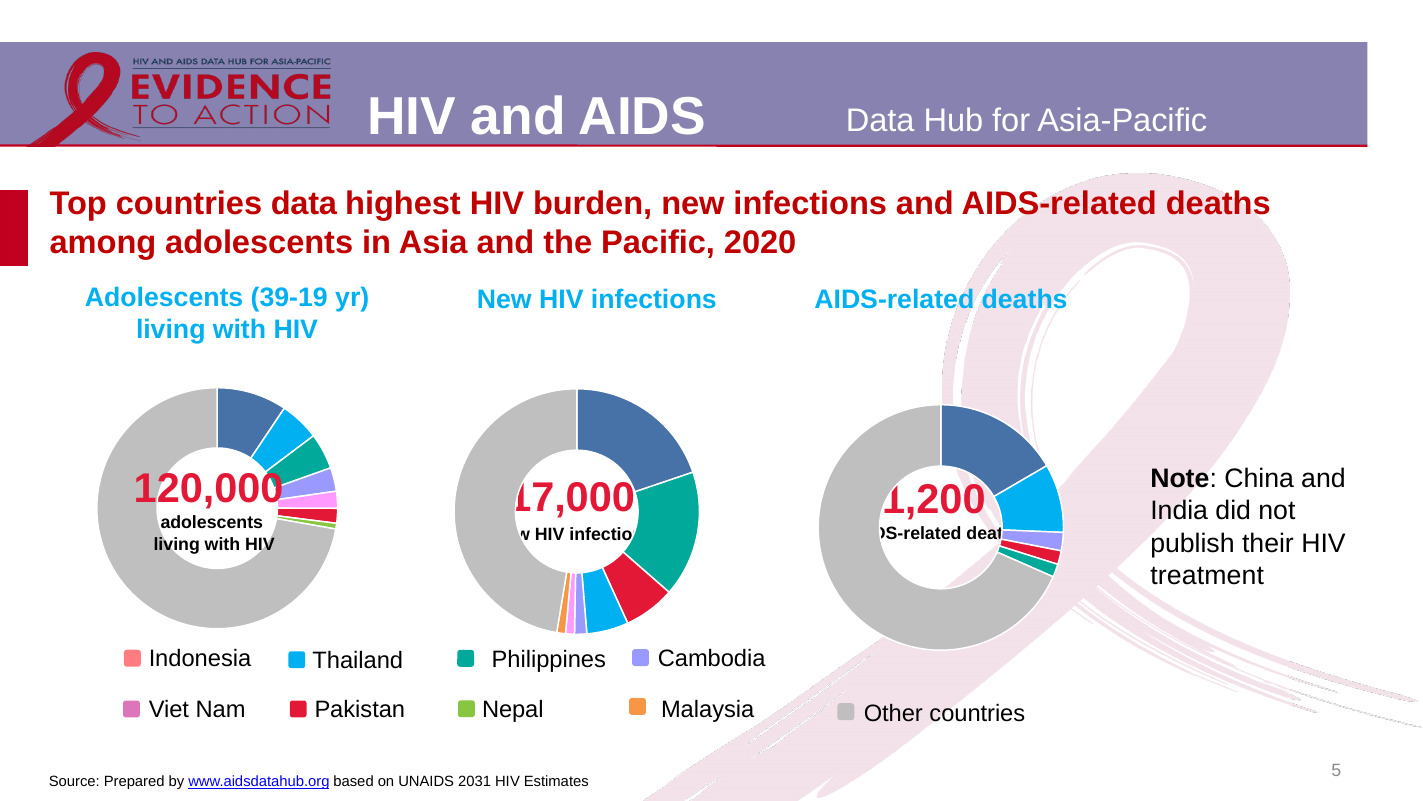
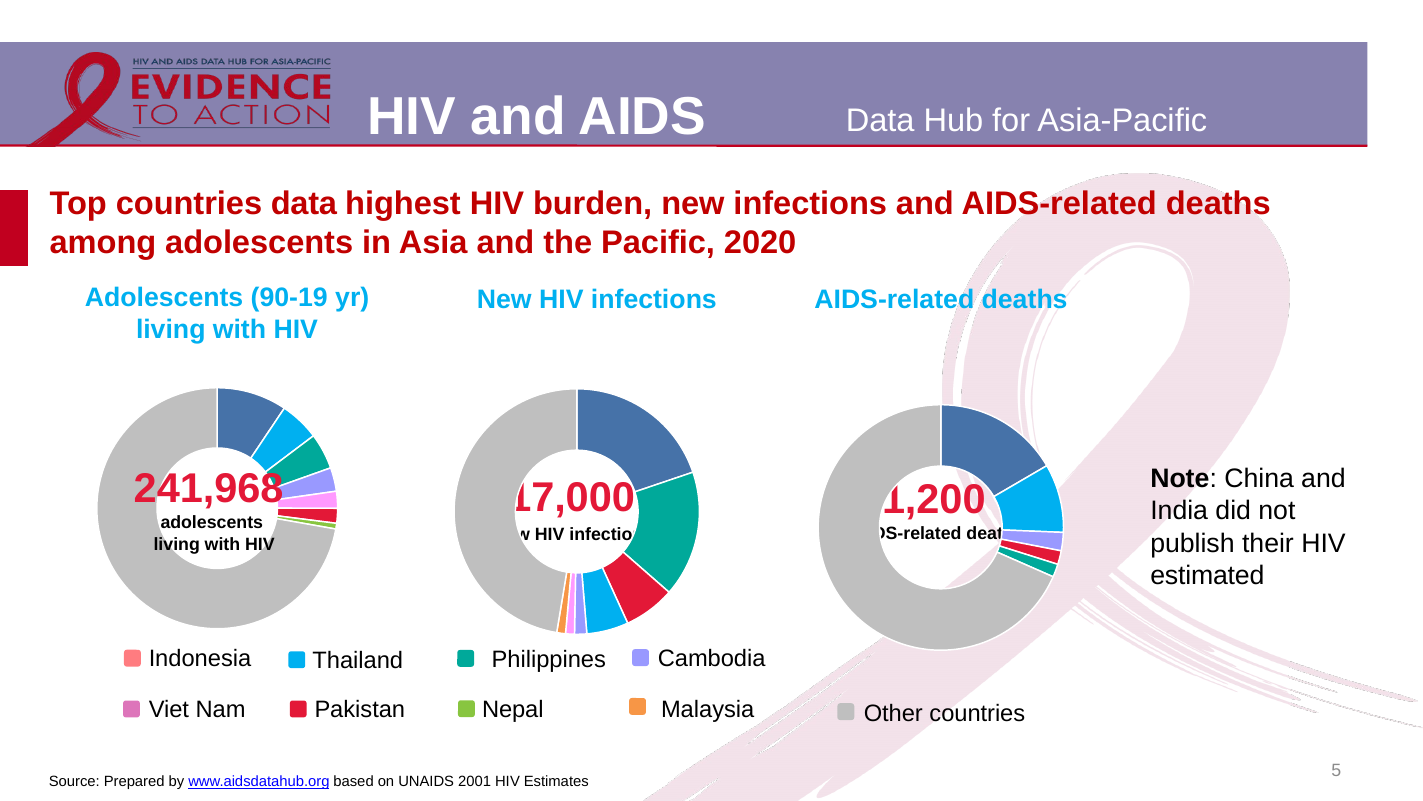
39-19: 39-19 -> 90-19 (289, 297)
120,000: 120,000 -> 241,968 (209, 489)
treatment: treatment -> estimated (1207, 575)
2031: 2031 -> 2001 (475, 781)
